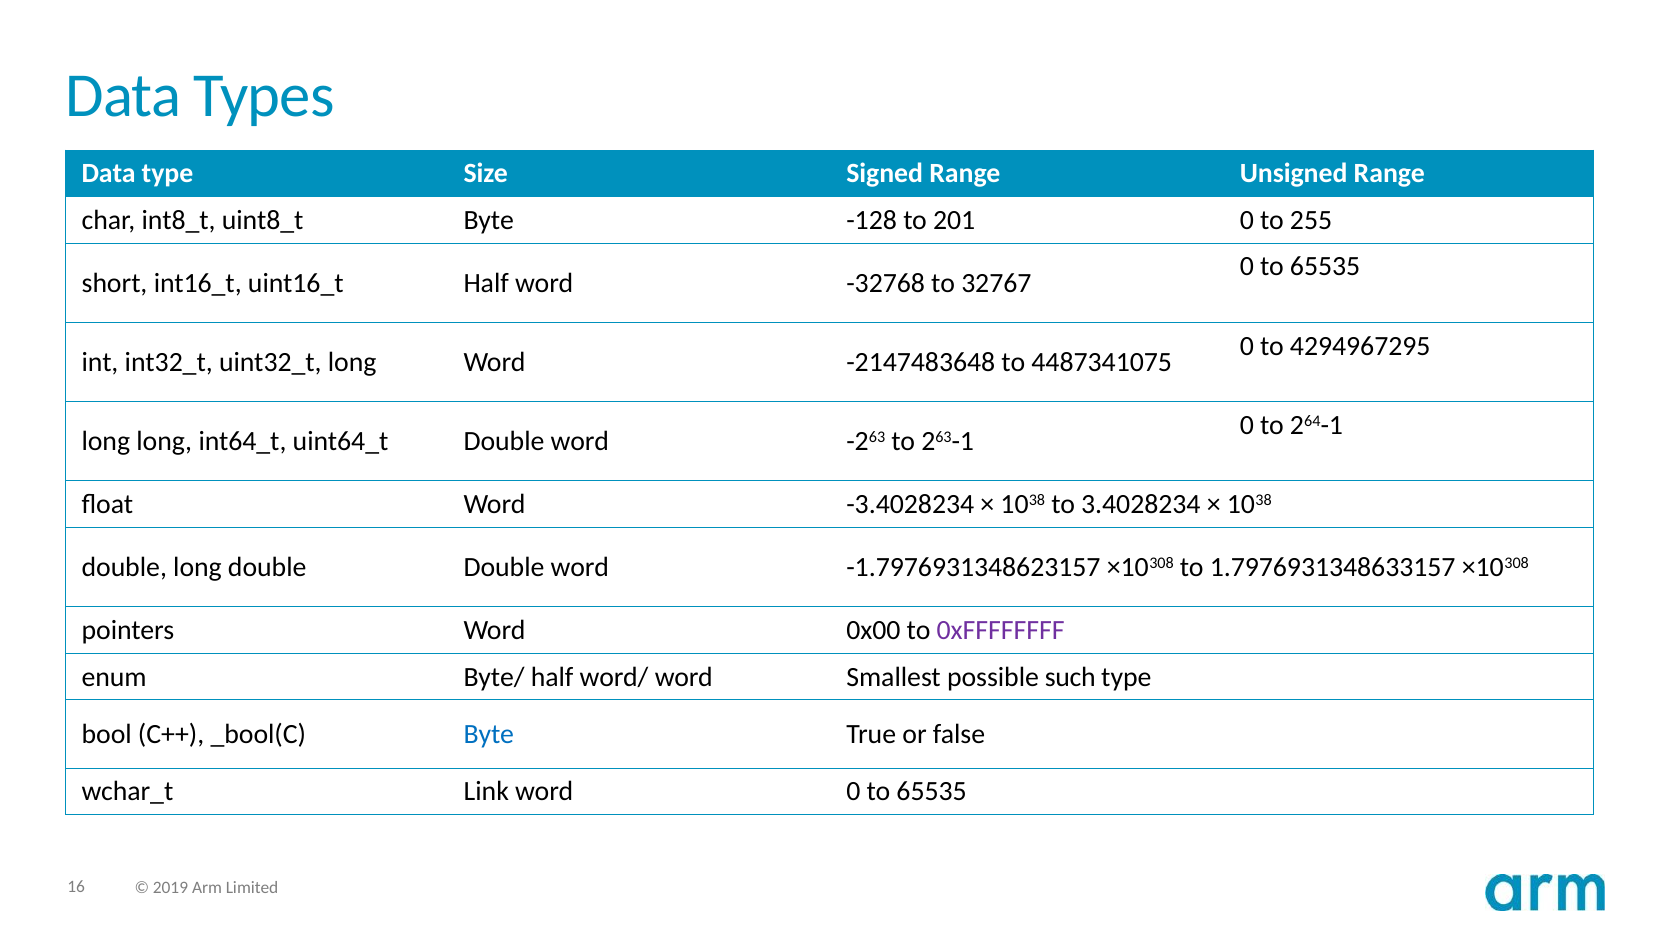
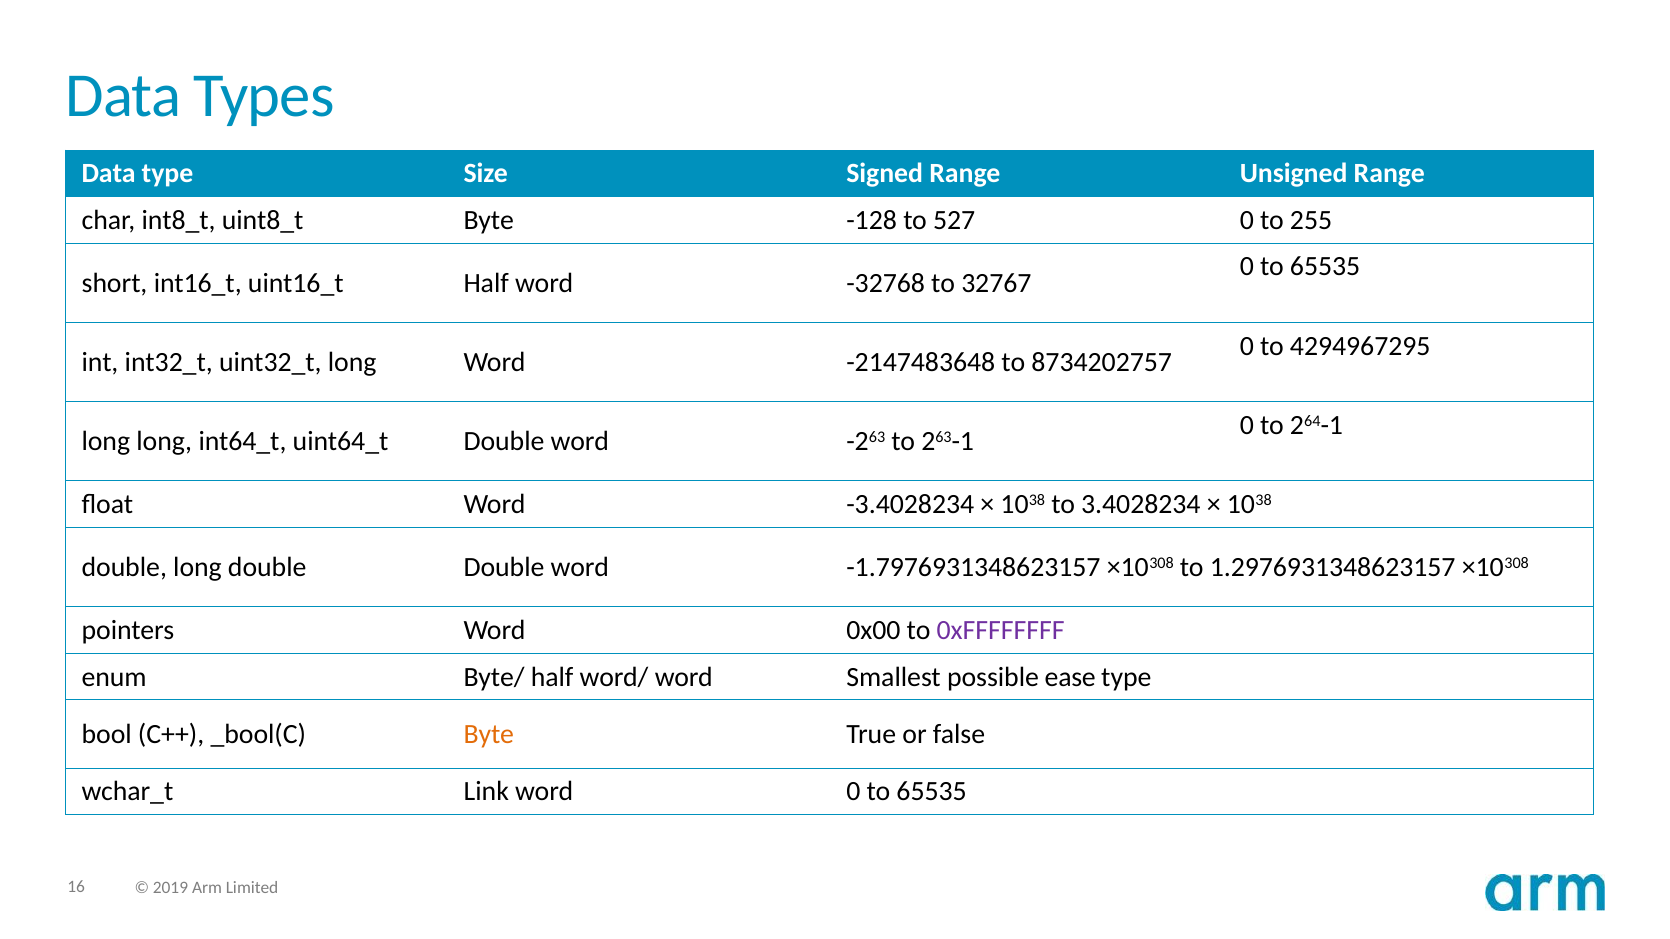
201: 201 -> 527 (954, 220)
4487341075: 4487341075 -> 8734202757 (1102, 362)
1.7976931348633157: 1.7976931348633157 -> 1.2976931348623157 (1333, 568)
such: such -> ease (1070, 677)
Byte colour: blue -> orange (489, 735)
